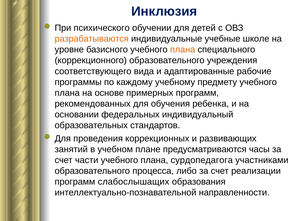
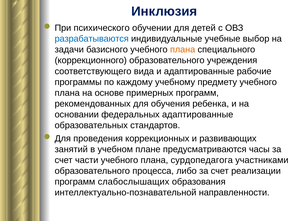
разрабатываются colour: orange -> blue (92, 39)
школе: школе -> выбор (256, 39)
уровне: уровне -> задачи (69, 50)
федеральных индивидуальный: индивидуальный -> адаптированные (198, 115)
